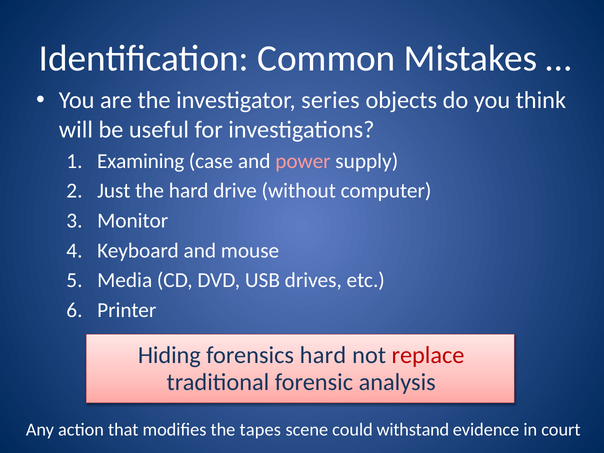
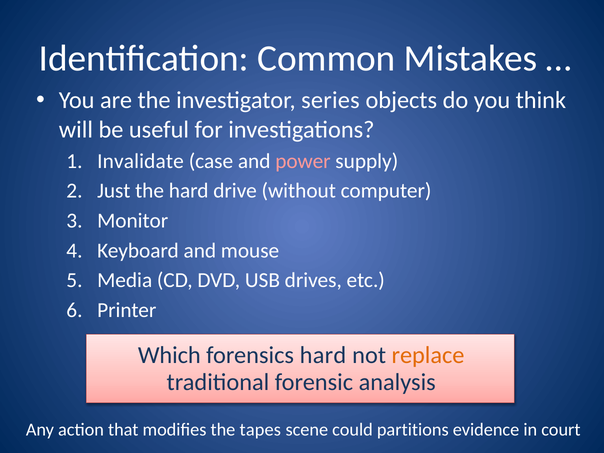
Examining: Examining -> Invalidate (141, 161)
Hiding: Hiding -> Which (169, 355)
replace colour: red -> orange (428, 355)
withstand: withstand -> partitions (413, 430)
